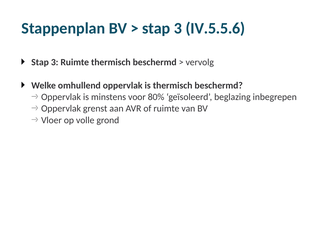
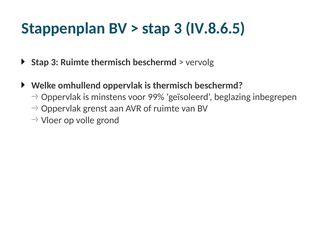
IV.5.5.6: IV.5.5.6 -> IV.8.6.5 (215, 28)
80%: 80% -> 99% (156, 97)
